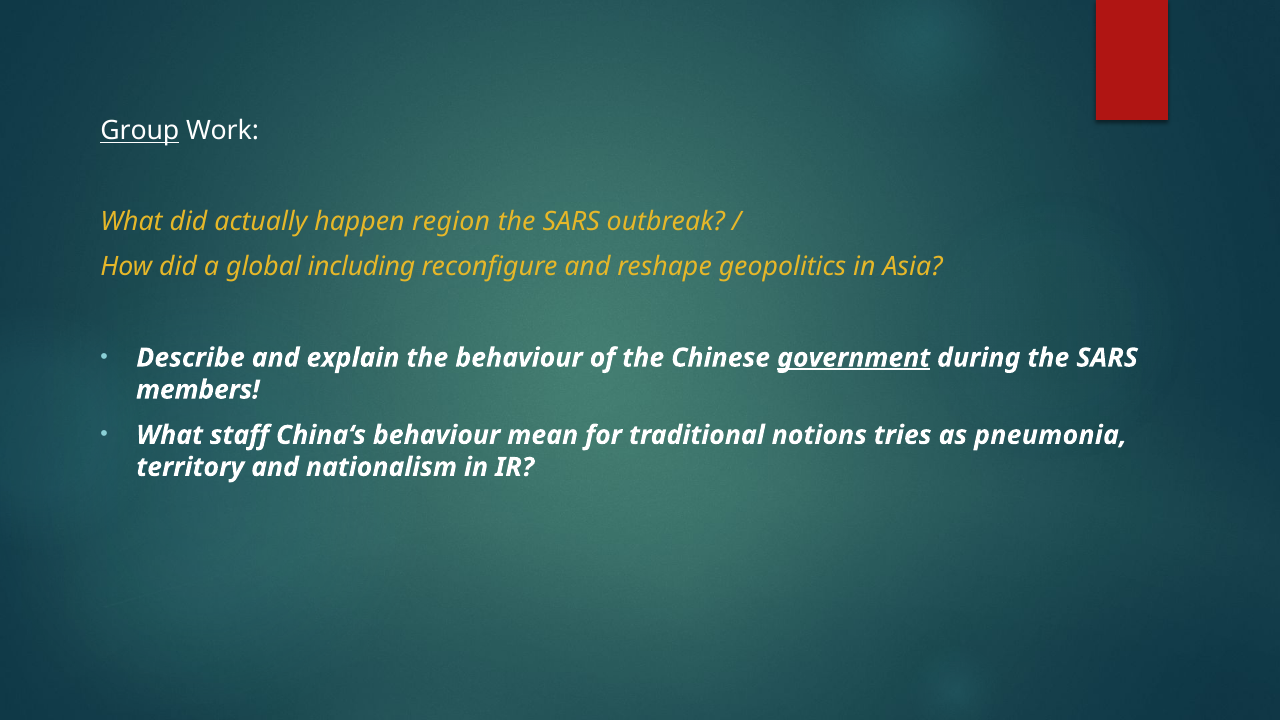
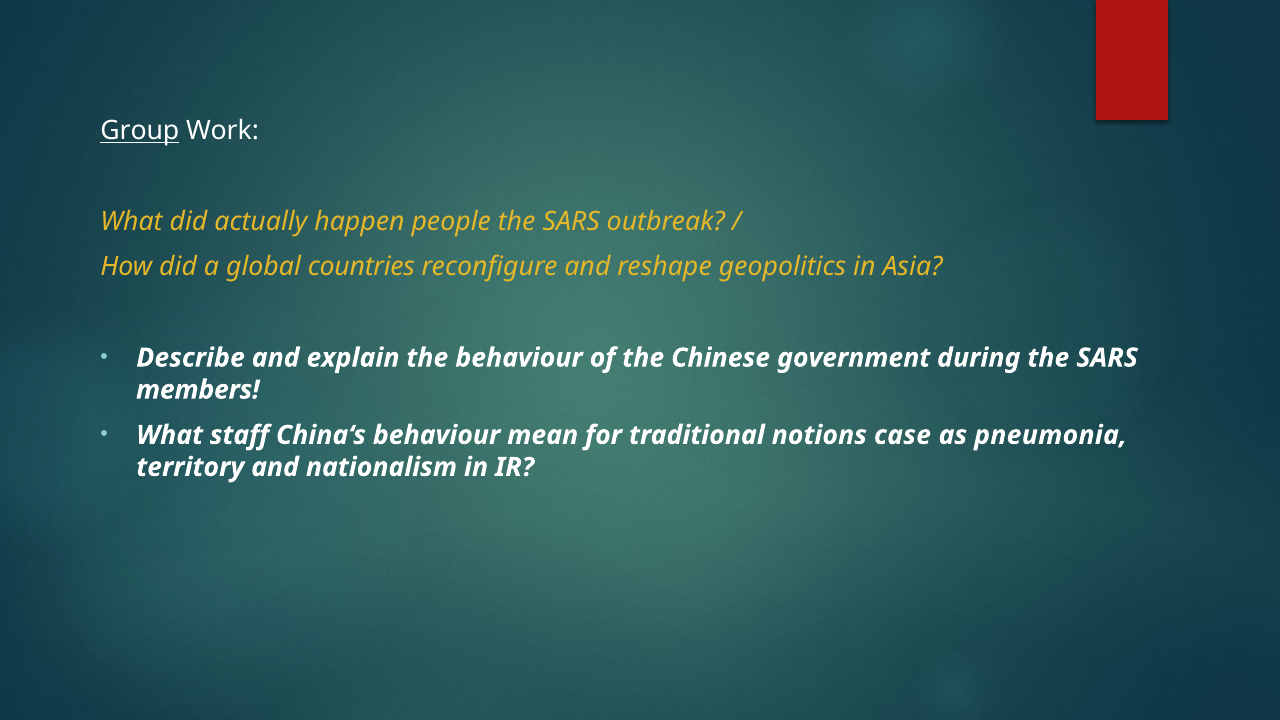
region: region -> people (451, 222)
including: including -> countries (361, 267)
government underline: present -> none (854, 358)
tries: tries -> case (902, 435)
